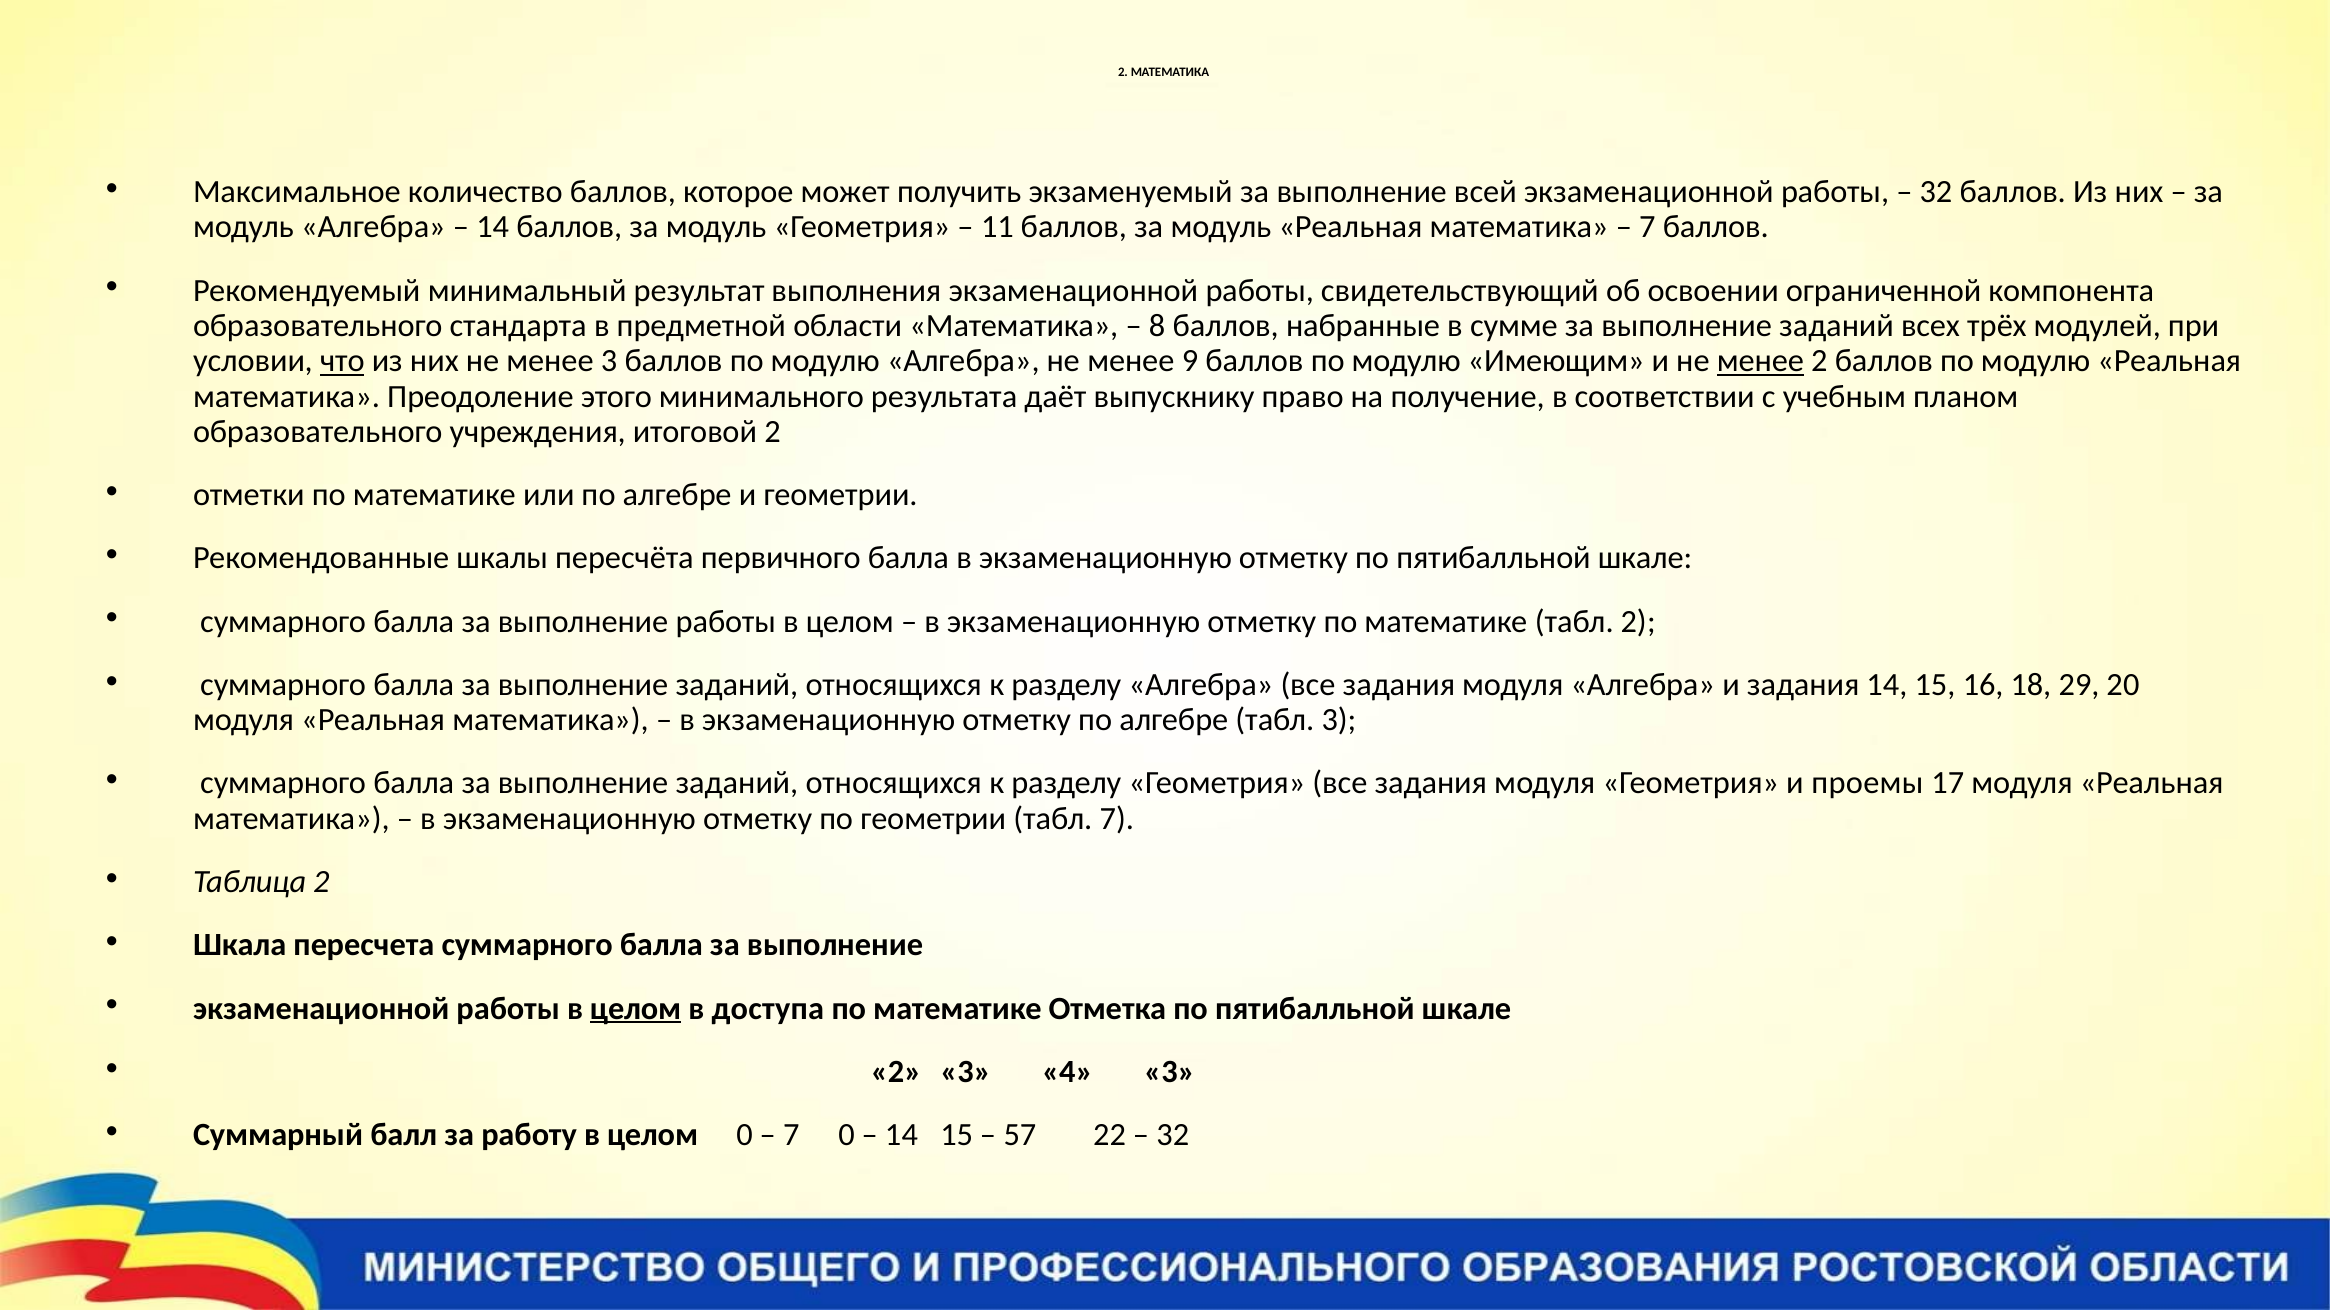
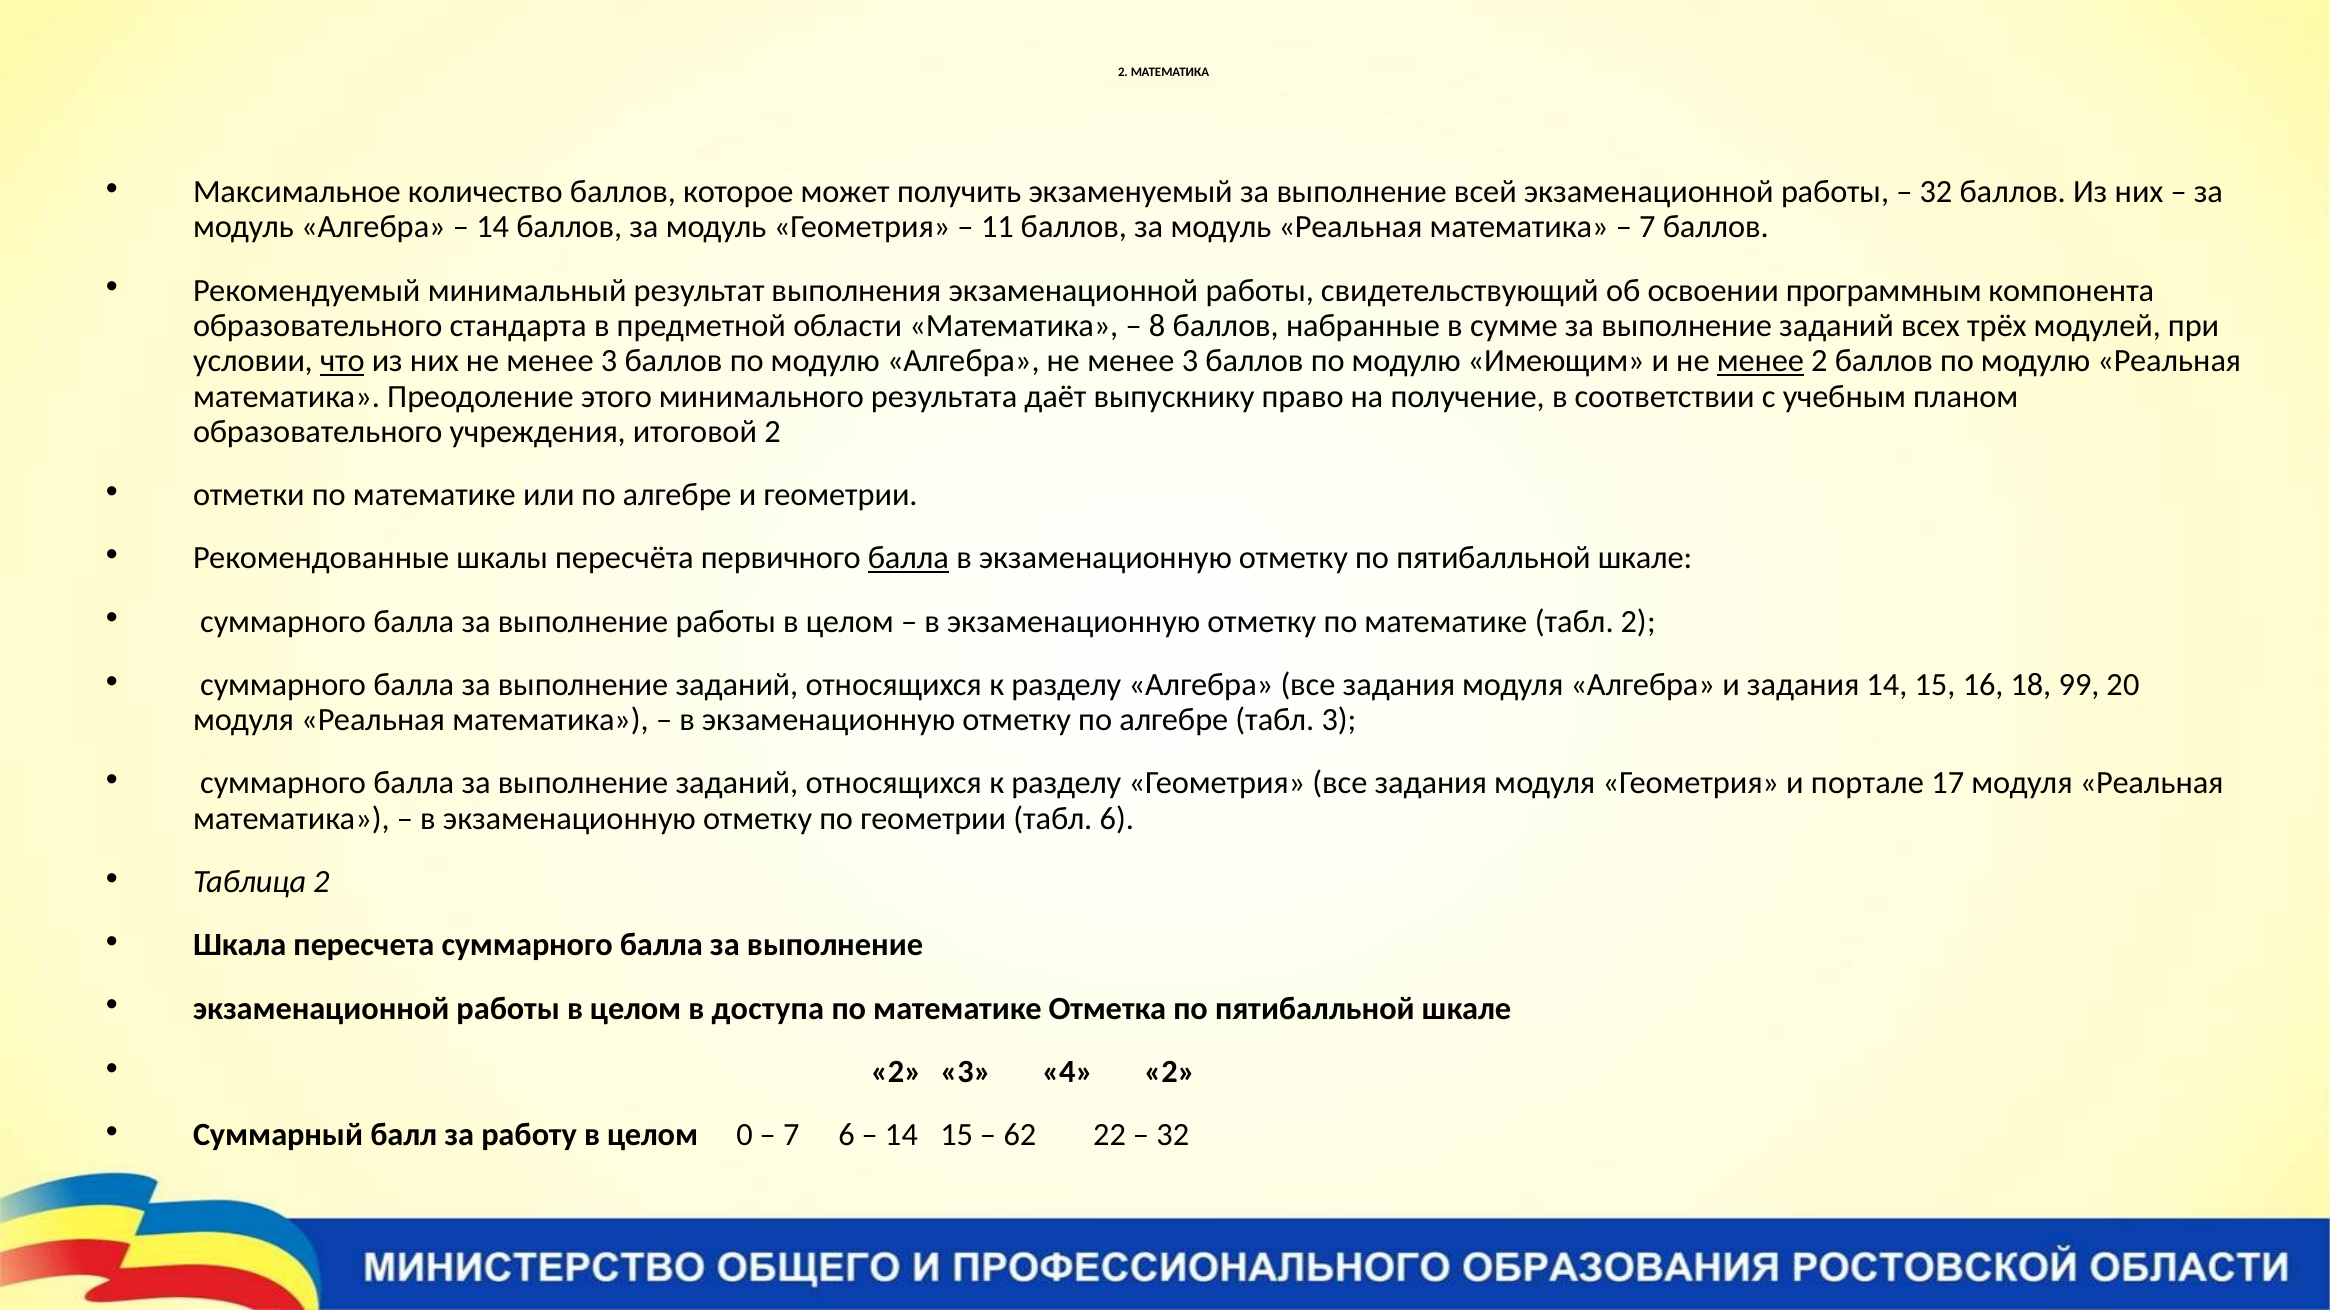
ограниченной: ограниченной -> программным (1884, 291)
Алгебра не менее 9: 9 -> 3 (1190, 361)
балла underline: none -> present (908, 559)
29: 29 -> 99 (2079, 685)
проемы: проемы -> портале (1867, 784)
табл 7: 7 -> 6 (1117, 819)
целом underline: present -> none (636, 1009)
4 3: 3 -> 2 (1170, 1072)
7 0: 0 -> 6 (847, 1136)
57: 57 -> 62 (1020, 1136)
